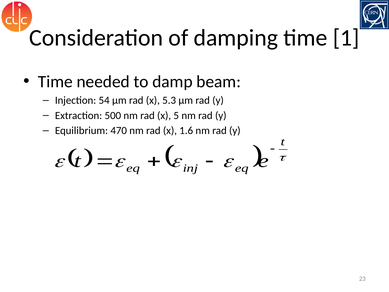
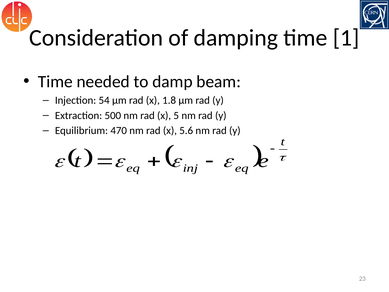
5.3: 5.3 -> 1.8 (169, 100)
1.6: 1.6 -> 5.6 (186, 130)
